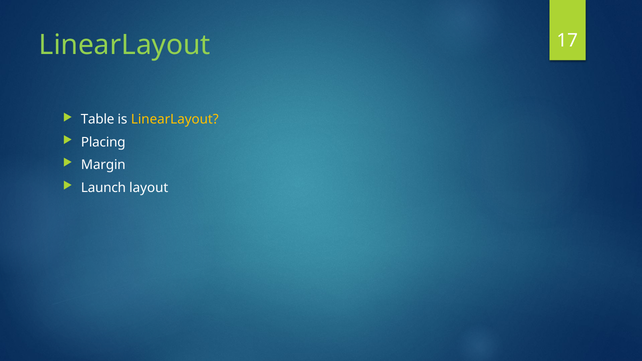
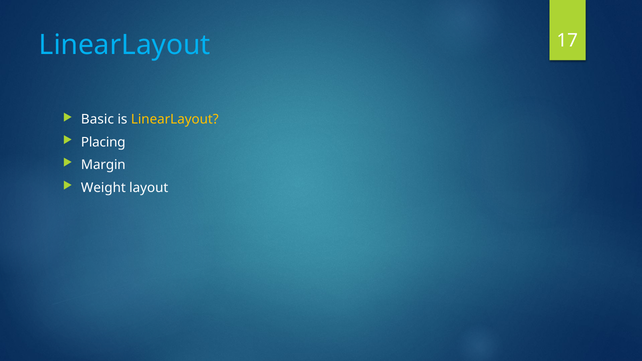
LinearLayout colour: light green -> light blue (125, 45)
Table: Table -> Basic (97, 119)
Launch: Launch -> Weight (103, 188)
